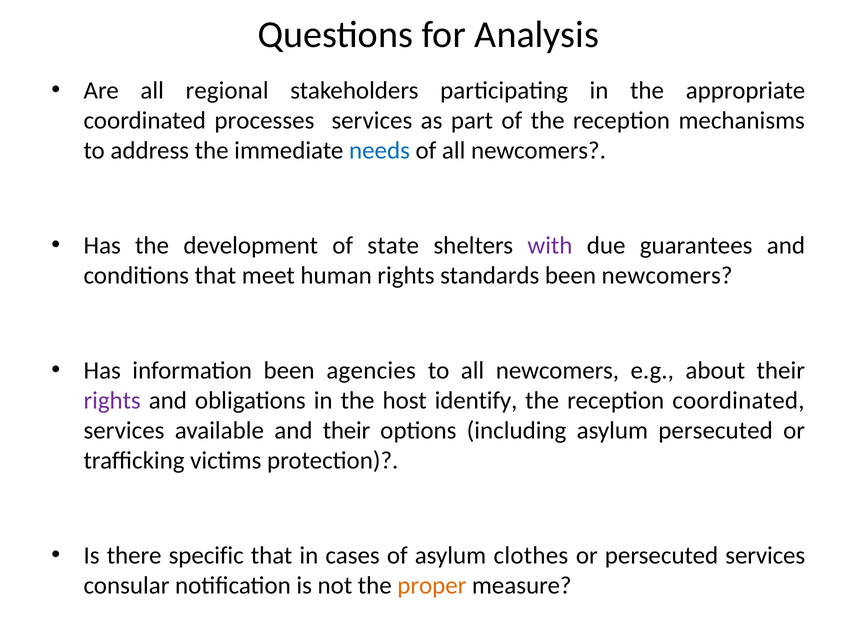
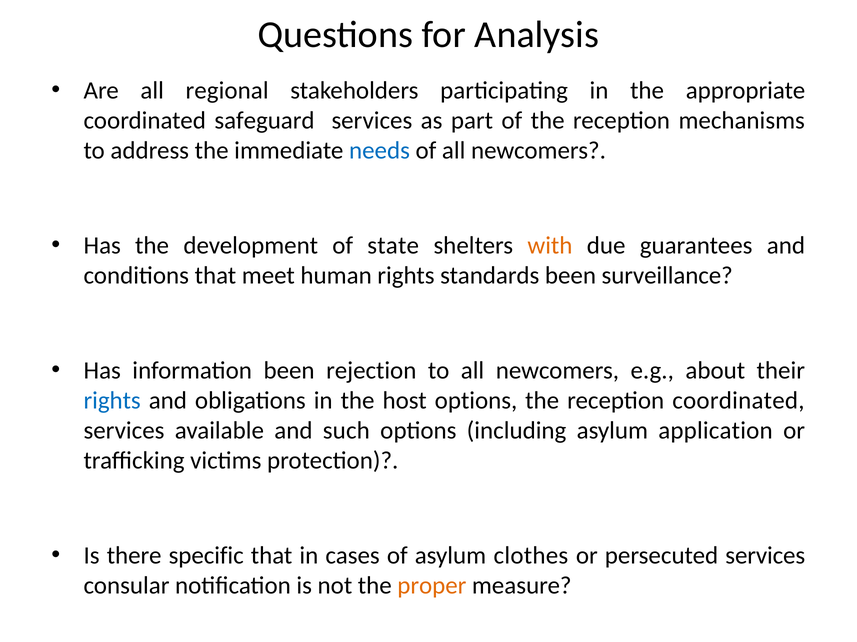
processes: processes -> safeguard (264, 121)
with colour: purple -> orange (550, 246)
been newcomers: newcomers -> surveillance (667, 276)
agencies: agencies -> rejection (371, 371)
rights colour: purple -> blue (112, 401)
host identify: identify -> options (476, 401)
and their: their -> such (346, 431)
asylum persecuted: persecuted -> application (715, 431)
